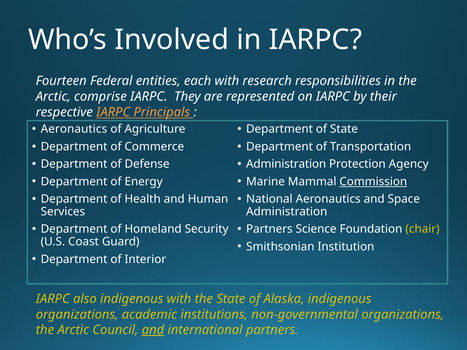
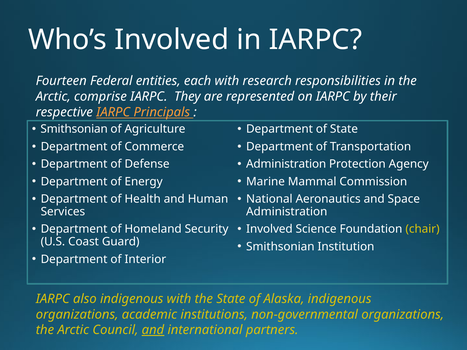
Aeronautics: Aeronautics -> Smithsonian (74, 129)
Commission underline: present -> none (373, 182)
Partners: Partners -> Involved (269, 229)
